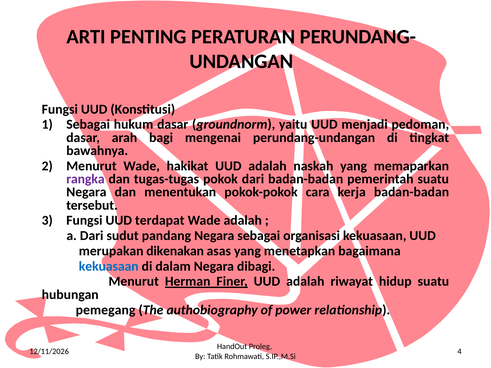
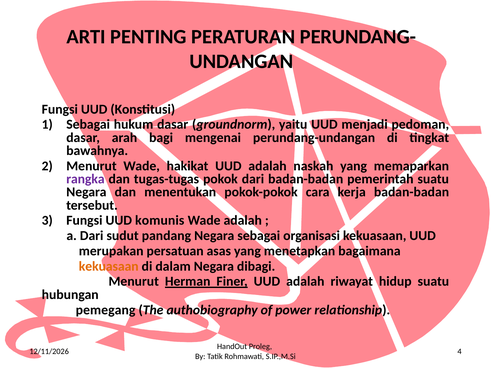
terdapat: terdapat -> komunis (160, 221)
dikenakan: dikenakan -> persatuan (175, 251)
kekuasaan colour: blue -> orange (109, 266)
